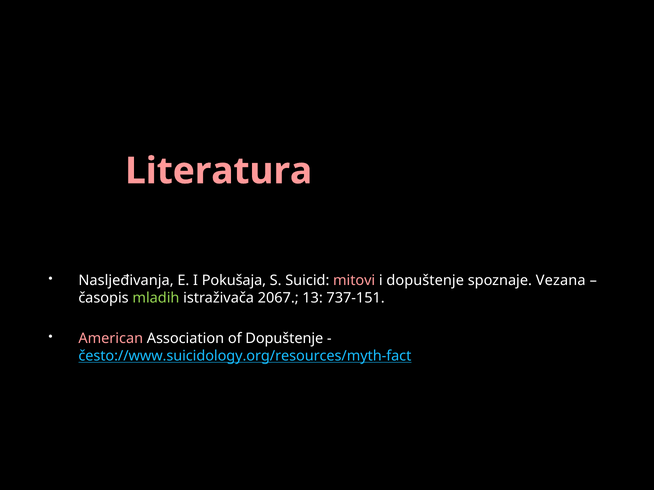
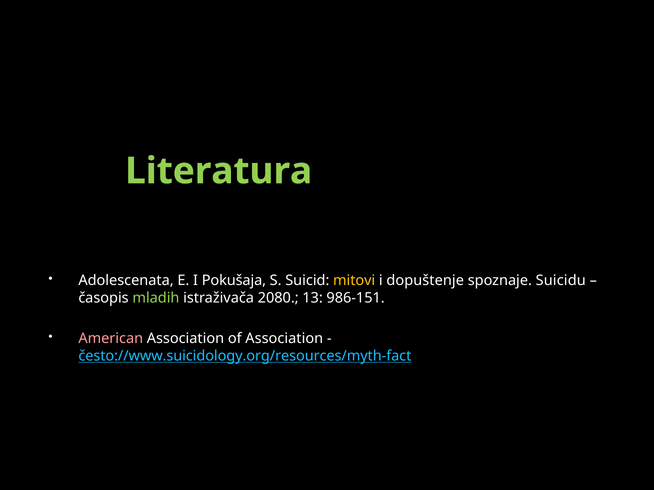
Literatura colour: pink -> light green (219, 171)
Nasljeđivanja: Nasljeđivanja -> Adolescenata (126, 281)
mitovi colour: pink -> yellow (354, 281)
Vezana: Vezana -> Suicidu (561, 281)
2067: 2067 -> 2080 (278, 298)
737-151: 737-151 -> 986-151 (356, 298)
of Dopuštenje: Dopuštenje -> Association (284, 339)
